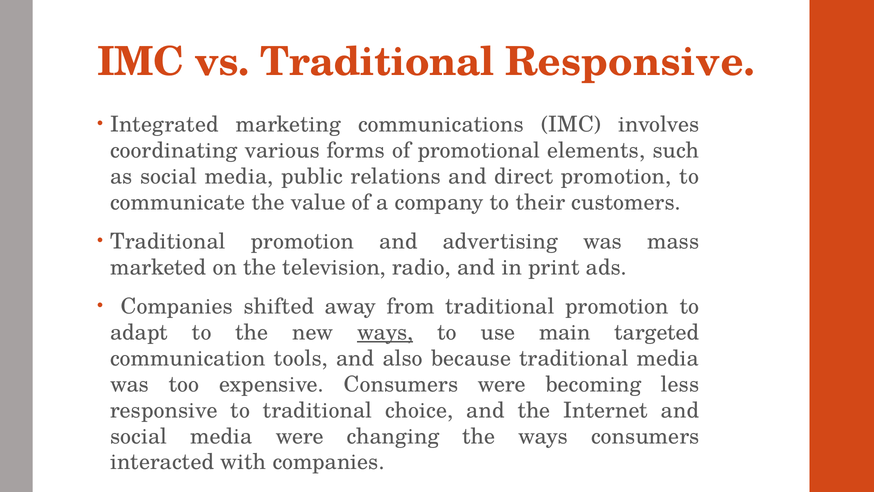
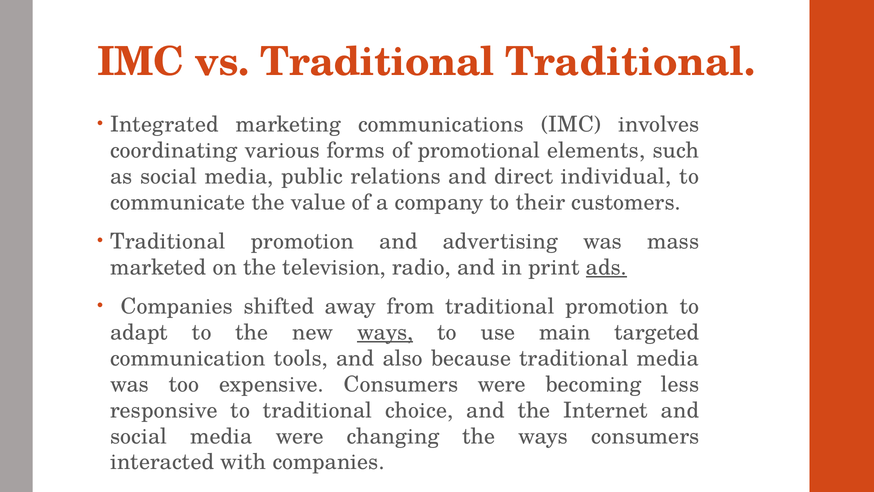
Traditional Responsive: Responsive -> Traditional (630, 62)
direct promotion: promotion -> individual (616, 176)
ads underline: none -> present (606, 267)
